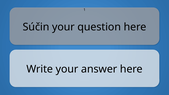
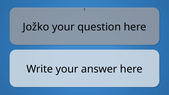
Súčin: Súčin -> Jožko (36, 27)
